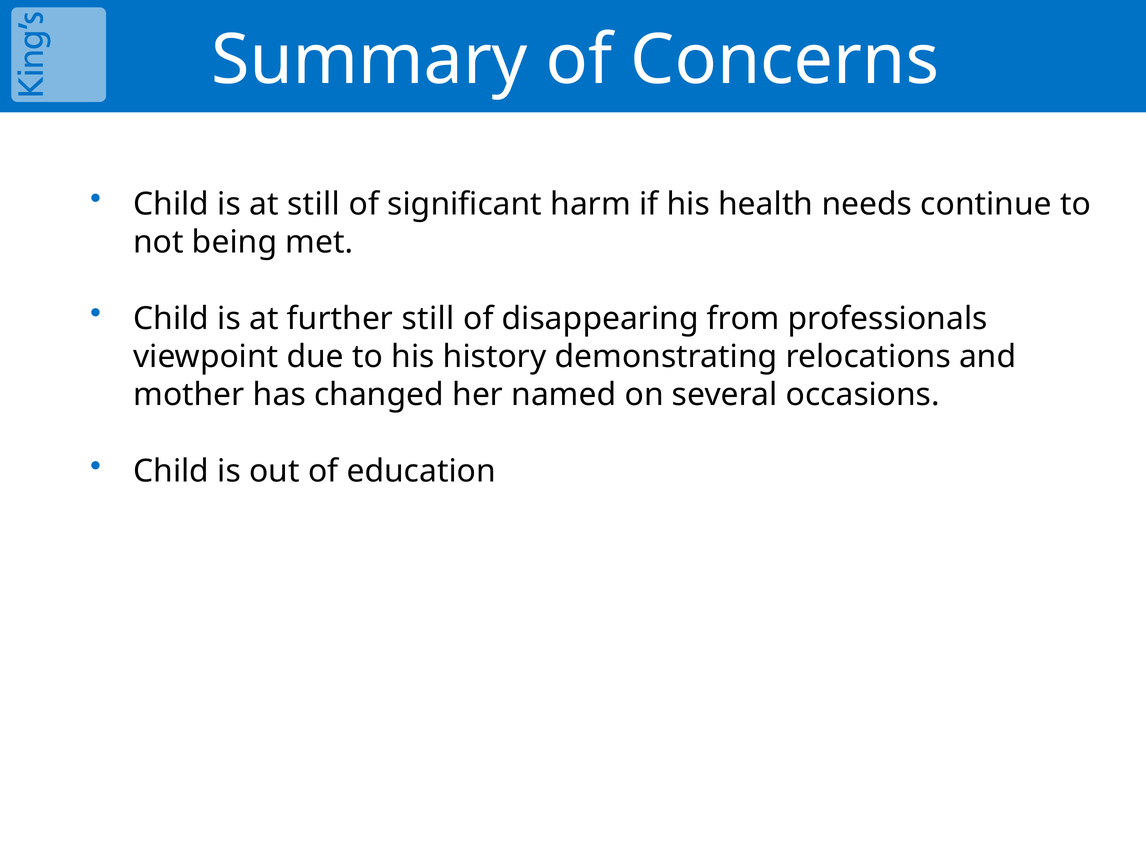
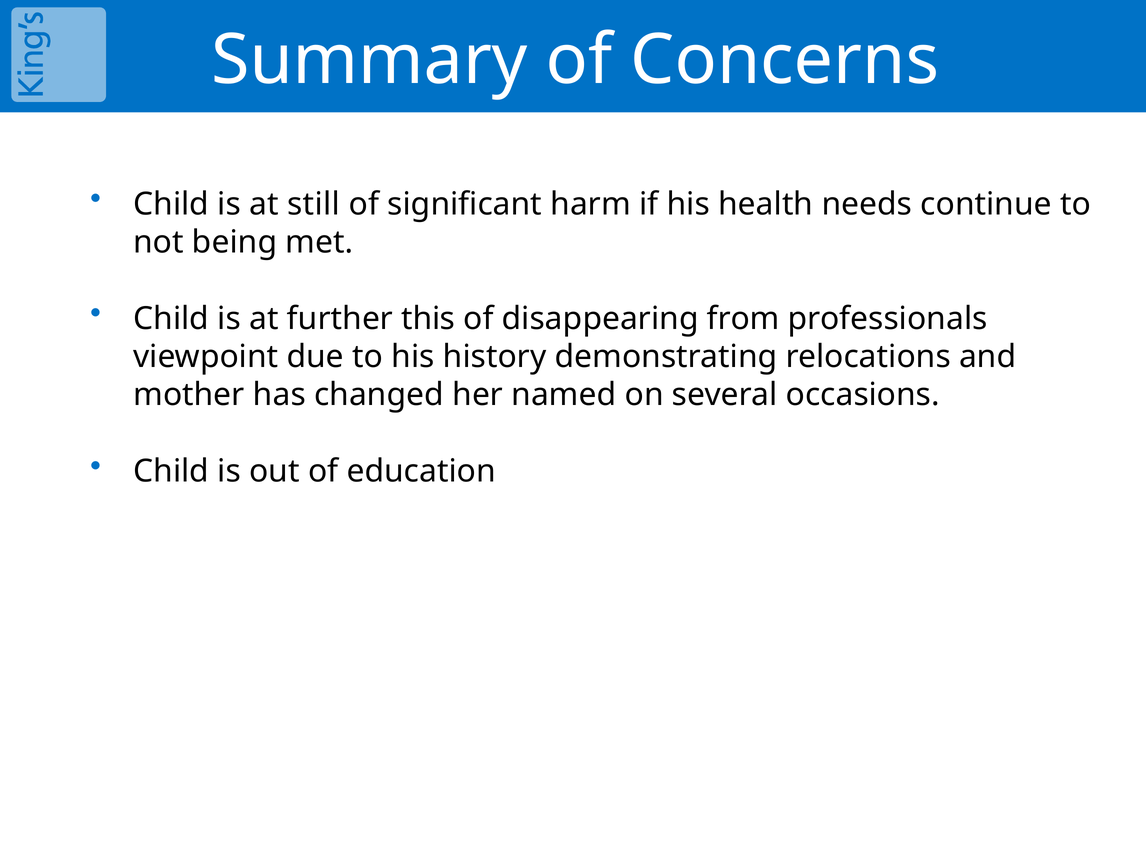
further still: still -> this (428, 319)
